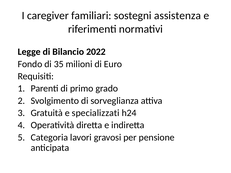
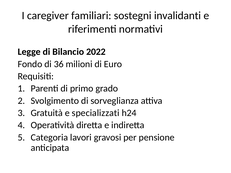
assistenza: assistenza -> invalidanti (178, 16)
35: 35 -> 36 (59, 64)
